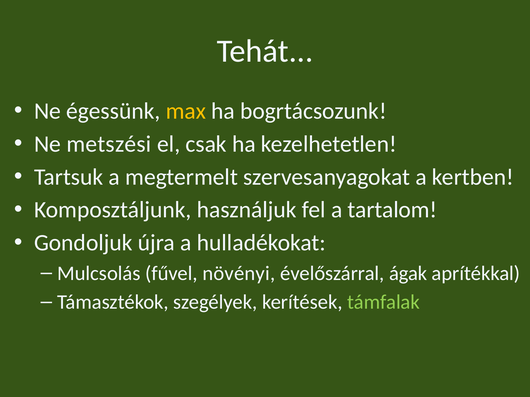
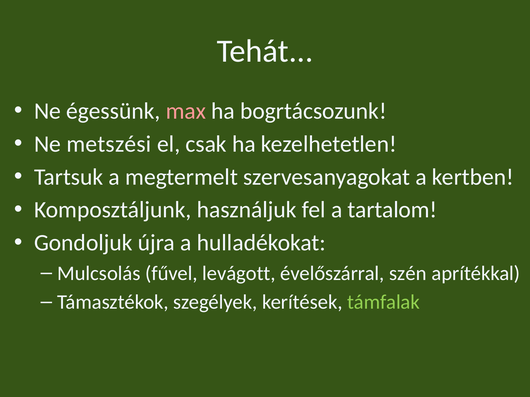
max colour: yellow -> pink (186, 111)
növényi: növényi -> levágott (239, 274)
ágak: ágak -> szén (408, 274)
